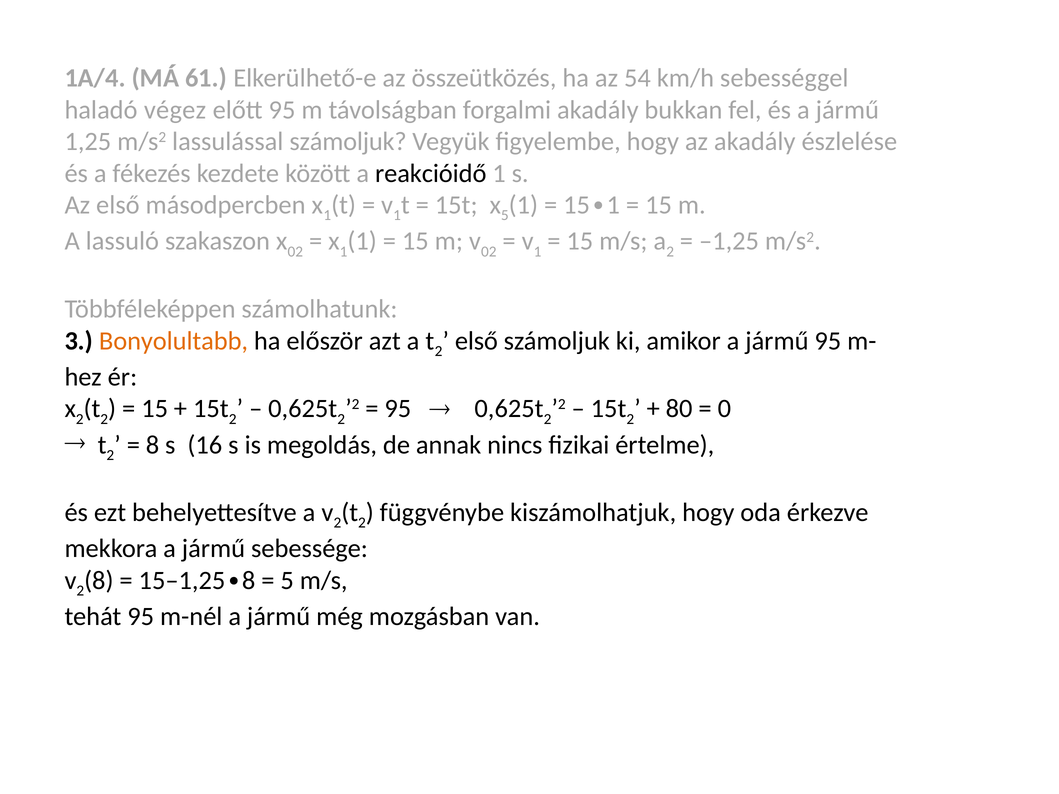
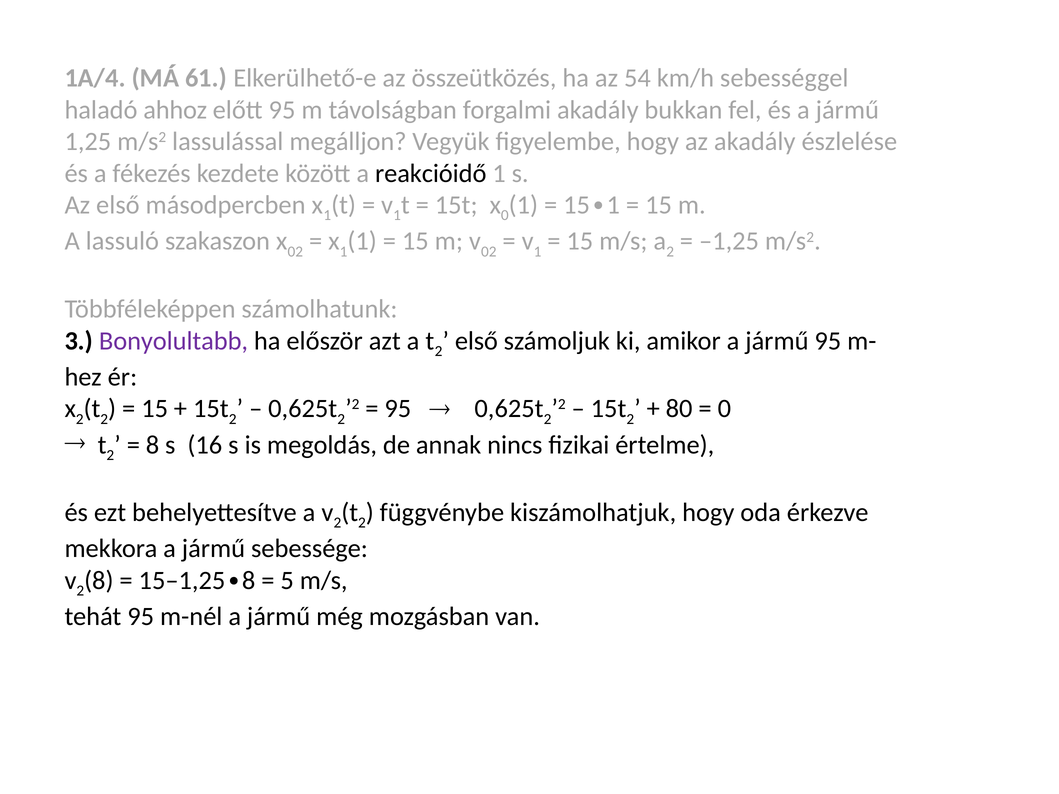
végez: végez -> ahhoz (175, 110)
lassulással számoljuk: számoljuk -> megálljon (348, 142)
5: 5 -> 0 (505, 215)
Bonyolultabb colour: orange -> purple (174, 341)
